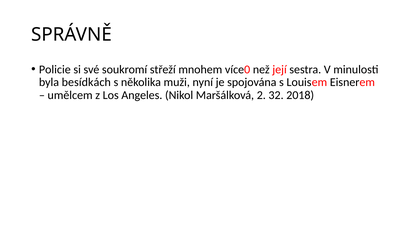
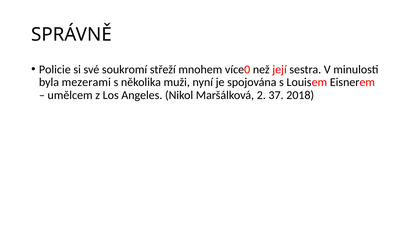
besídkách: besídkách -> mezerami (86, 82)
32: 32 -> 37 (276, 95)
